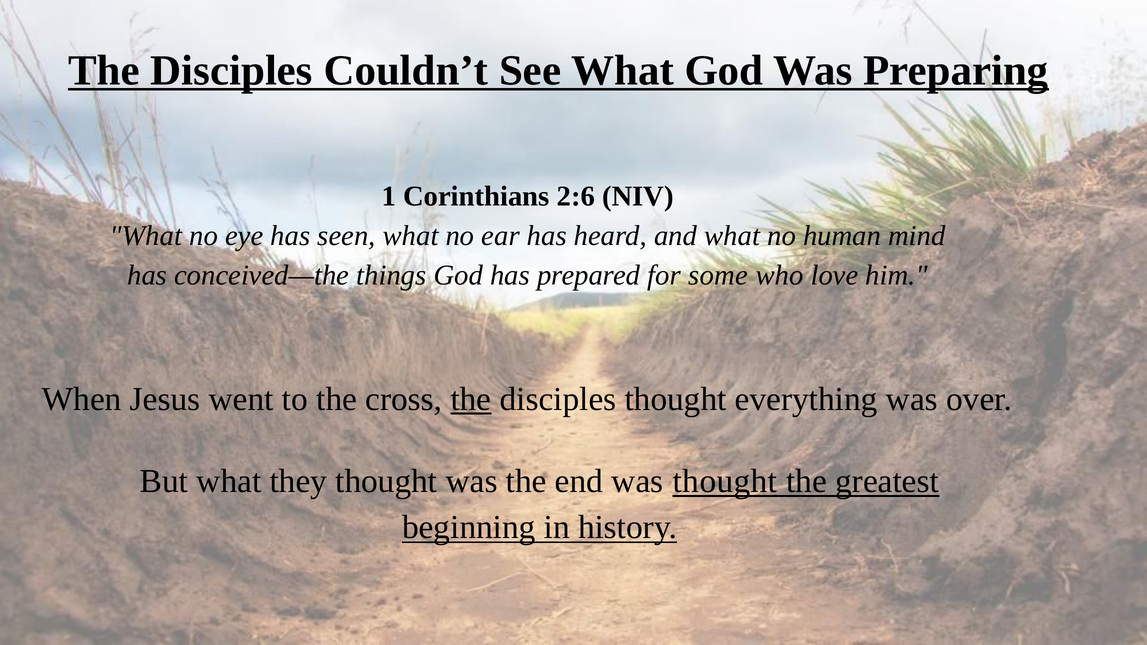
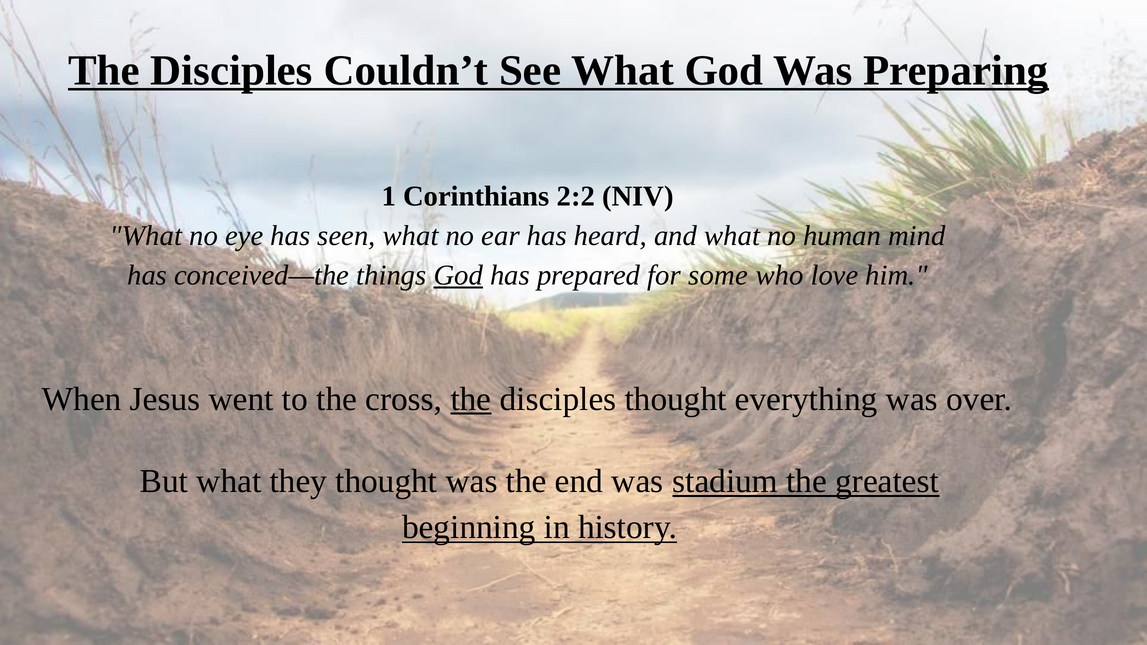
2:6: 2:6 -> 2:2 (576, 196)
God underline: none -> present (458, 275)
was thought: thought -> stadium (725, 481)
